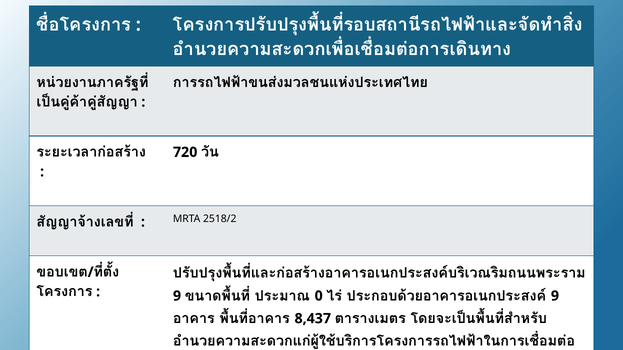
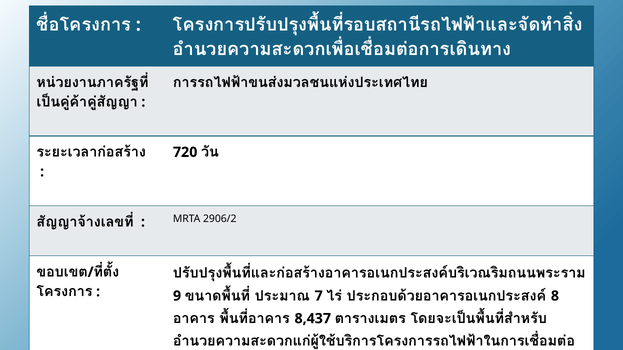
2518/2: 2518/2 -> 2906/2 (220, 219)
0: 0 -> 7 (319, 296)
9: 9 -> 8 (555, 296)
